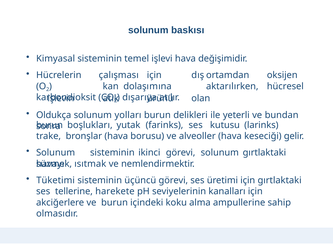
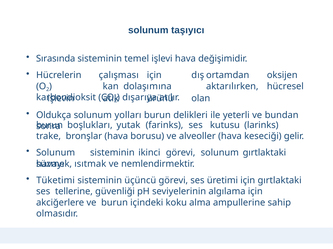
baskısı: baskısı -> taşıyıcı (188, 30)
Kimyasal: Kimyasal -> Sırasında (56, 59)
harekete: harekete -> güvenliği (115, 192)
kanalları: kanalları -> algılama (227, 192)
